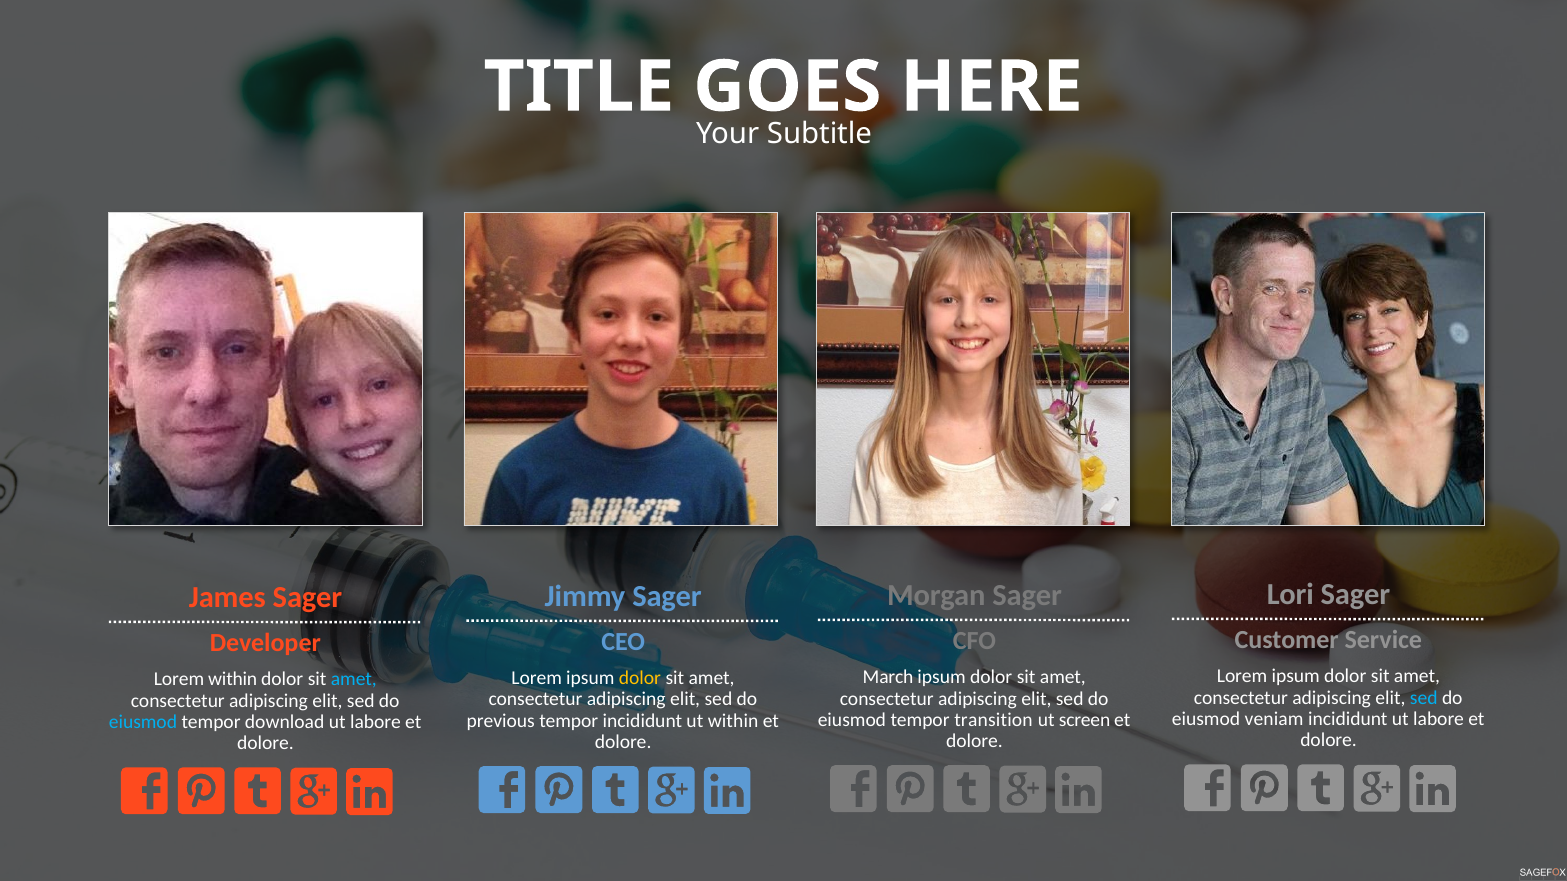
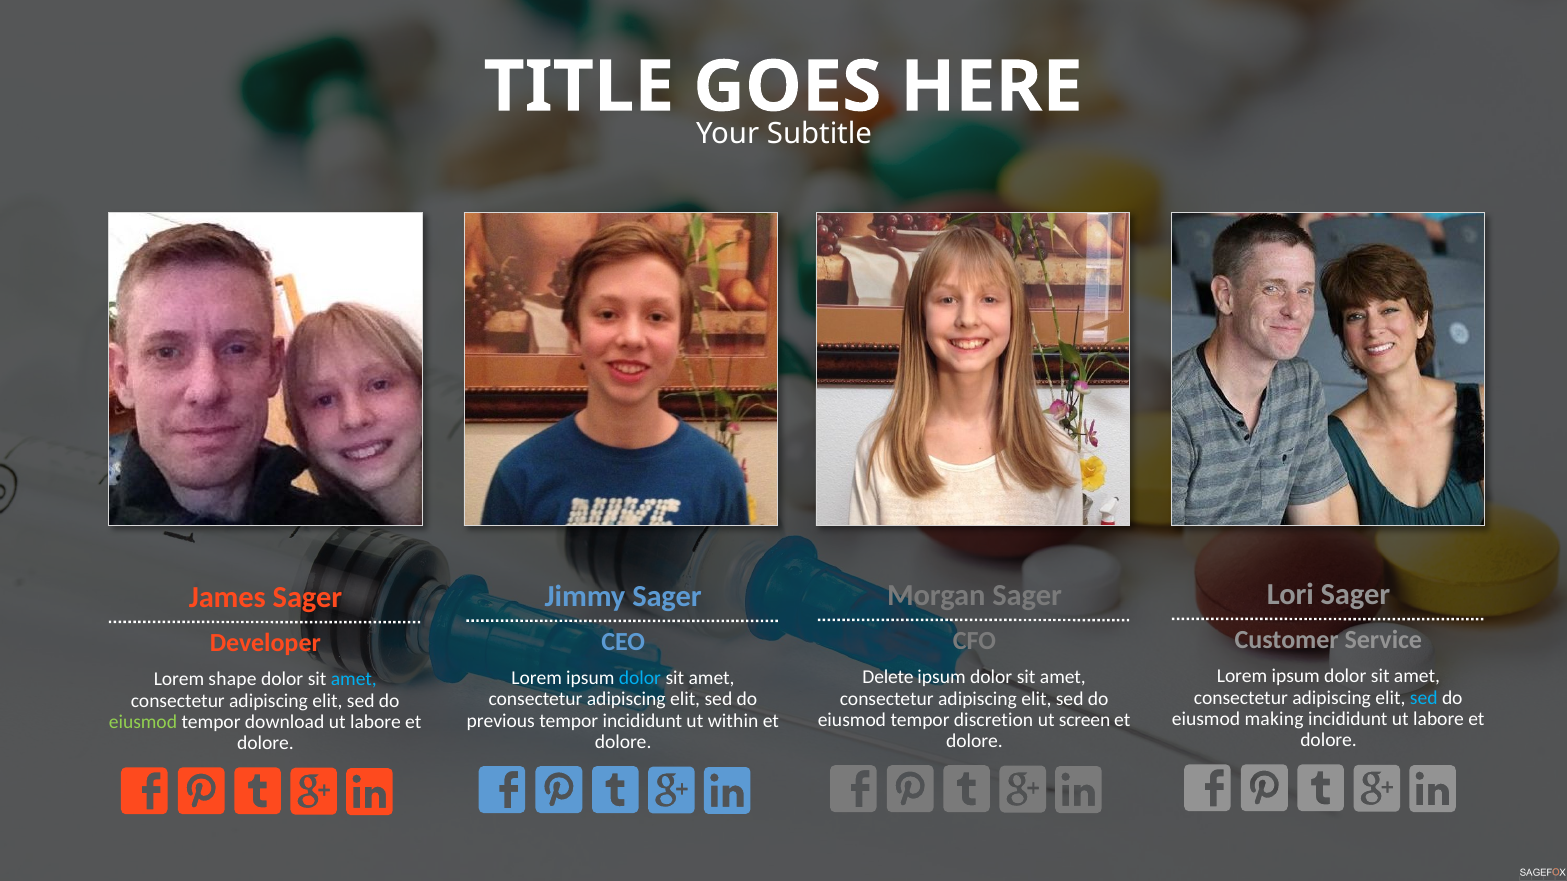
March: March -> Delete (888, 678)
dolor colour: yellow -> light blue (640, 679)
Lorem within: within -> shape (233, 680)
veniam: veniam -> making (1274, 719)
transition: transition -> discretion (994, 720)
eiusmod colour: light blue -> light green (143, 722)
